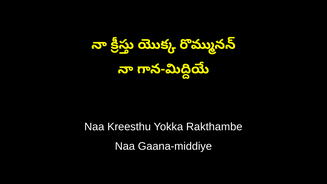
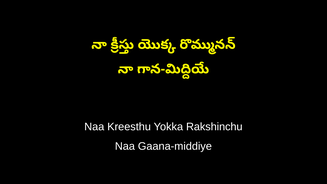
Rakthambe: Rakthambe -> Rakshinchu (214, 127)
